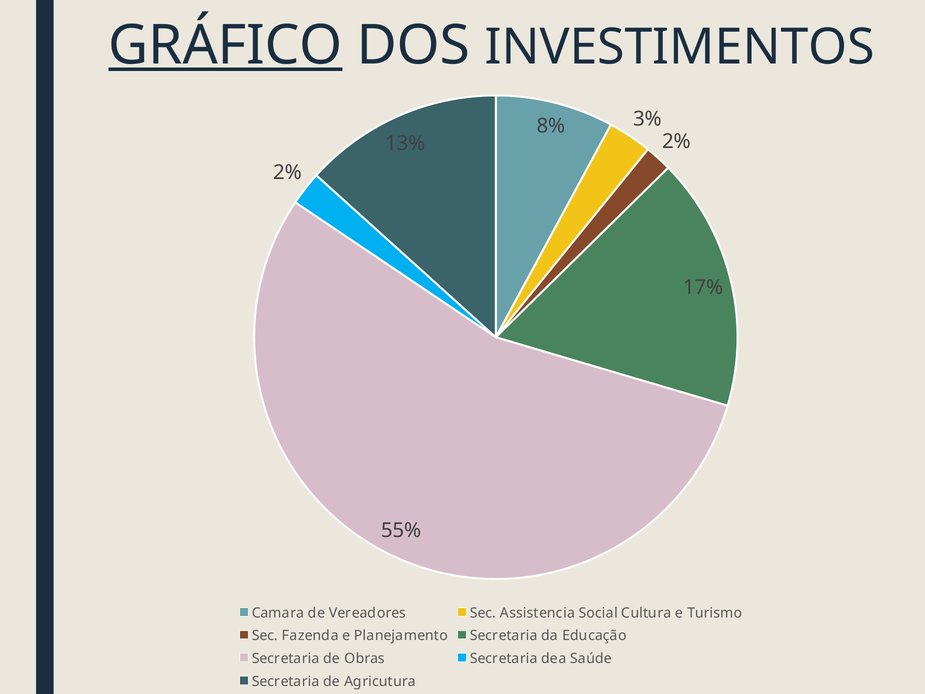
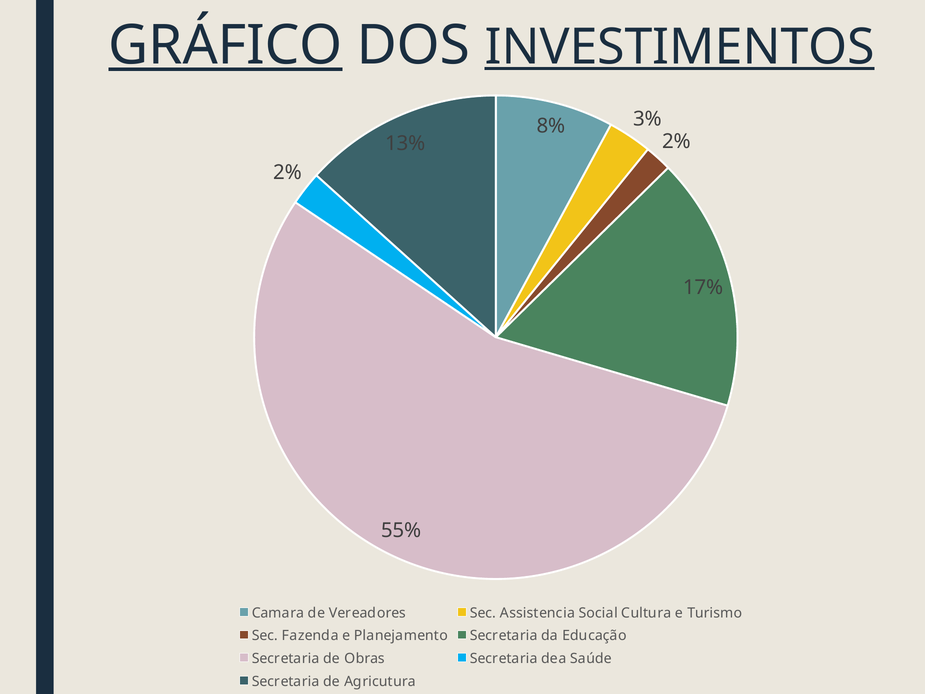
INVESTIMENTOS underline: none -> present (680, 47)
